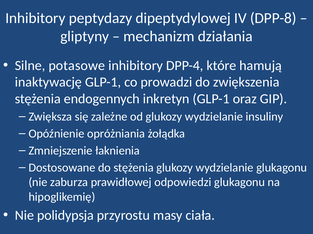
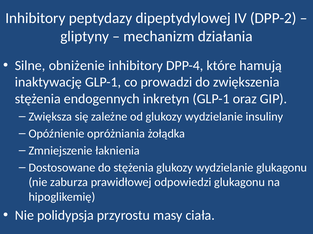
DPP-8: DPP-8 -> DPP-2 (273, 18)
potasowe: potasowe -> obniżenie (77, 66)
